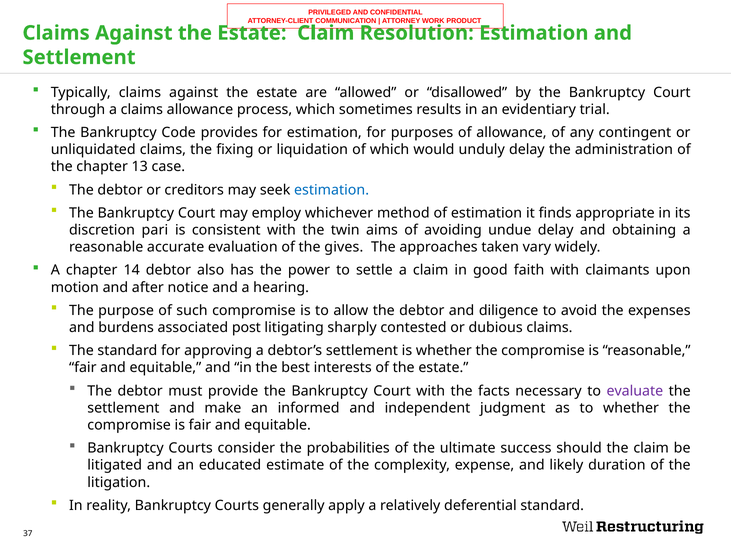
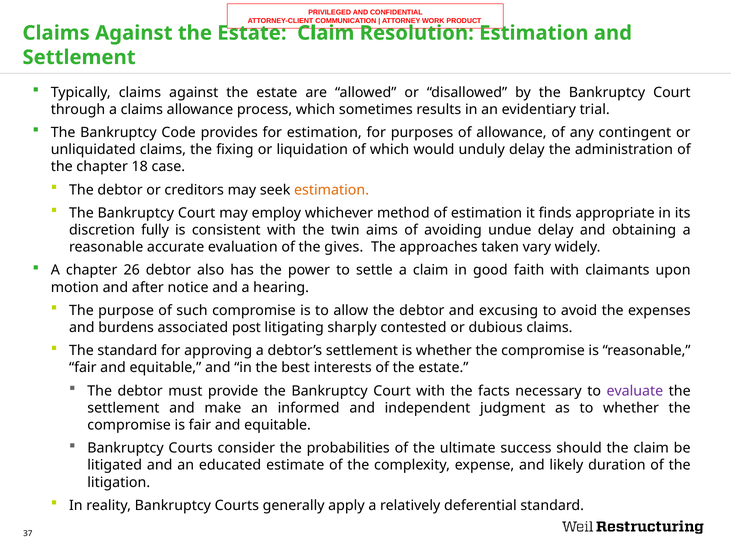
13: 13 -> 18 (140, 167)
estimation colour: blue -> orange (332, 190)
pari: pari -> fully (155, 230)
14: 14 -> 26 (132, 270)
diligence: diligence -> excusing (509, 311)
